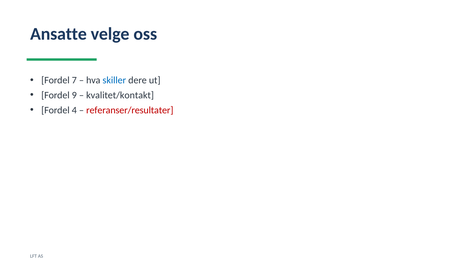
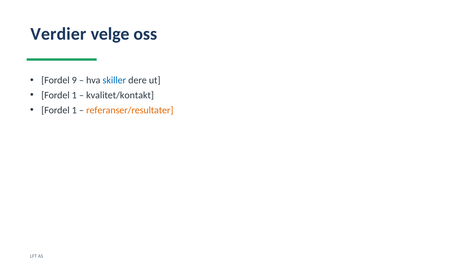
Ansatte: Ansatte -> Verdier (58, 34)
7: 7 -> 9 (74, 80)
9: 9 -> 1 (74, 95)
4: 4 -> 1 (74, 110)
referanser/resultater colour: red -> orange (130, 110)
